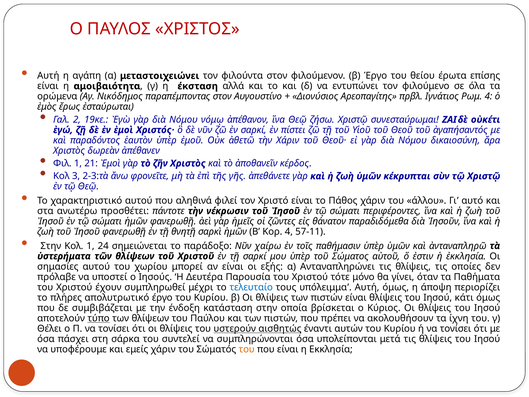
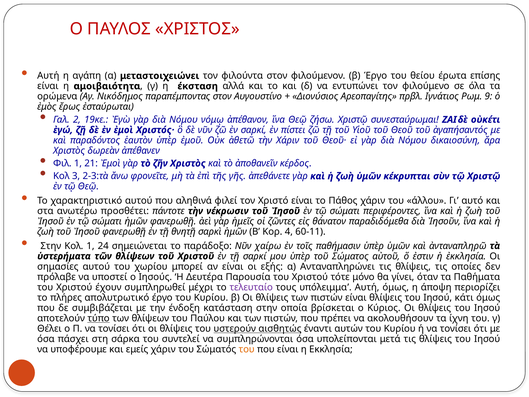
Ρωμ 4: 4 -> 9 (488, 96)
57-11: 57-11 -> 60-11 (310, 232)
τελευταίο colour: blue -> purple (251, 287)
